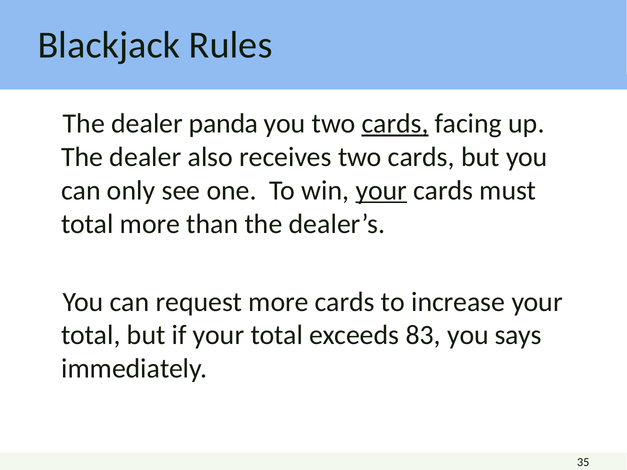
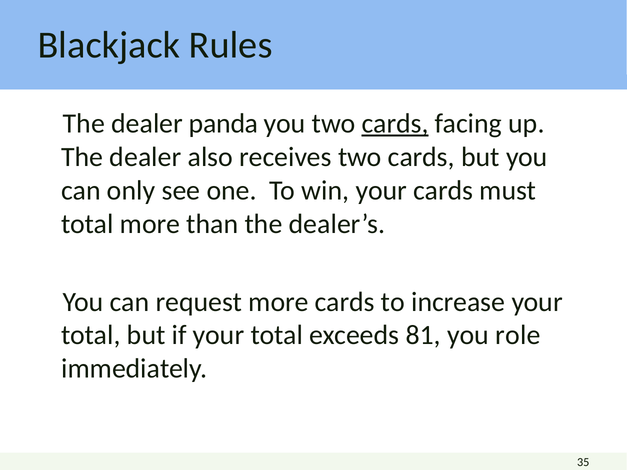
your underline: present -> none (381, 190)
83: 83 -> 81 (423, 335)
says: says -> role (518, 335)
